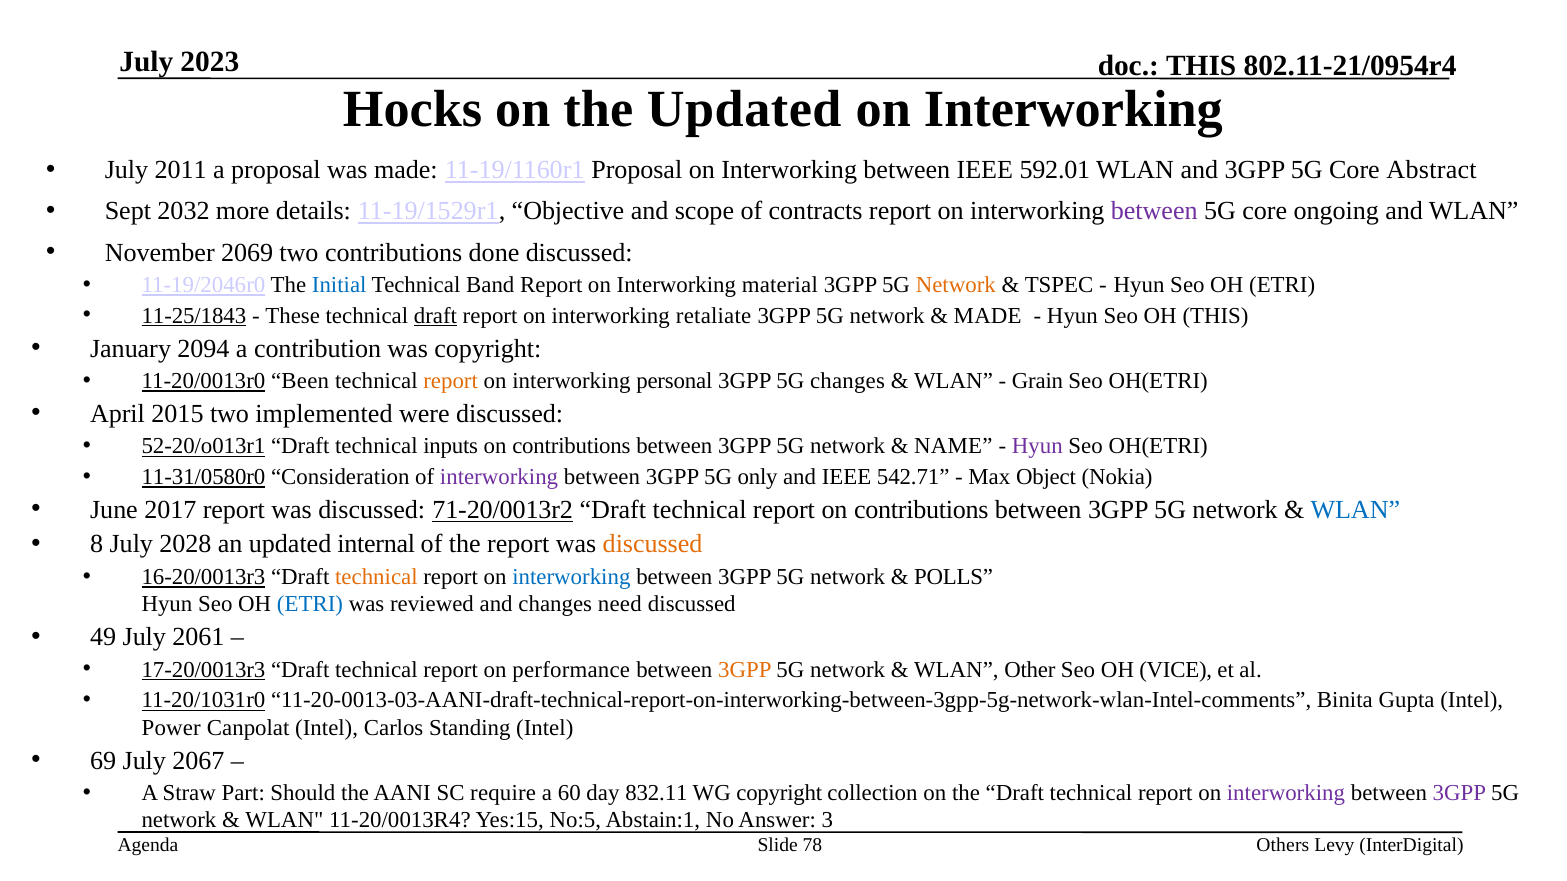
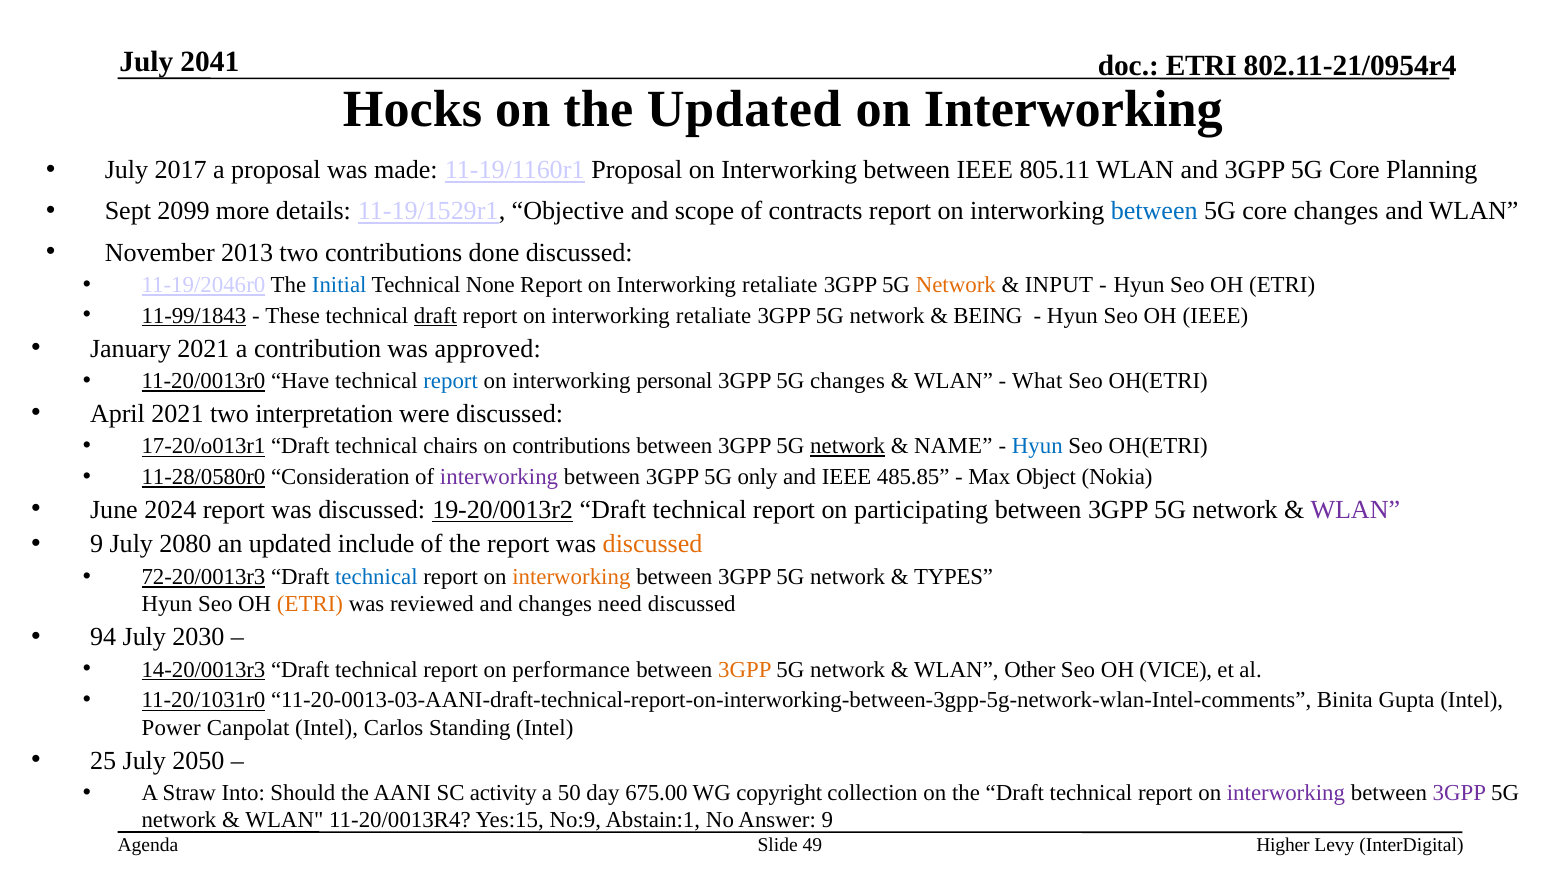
2023: 2023 -> 2041 (210, 62)
THIS: THIS -> ETRI (1201, 65)
2011: 2011 -> 2017 (181, 170)
592.01: 592.01 -> 805.11 (1055, 170)
Abstract: Abstract -> Planning (1432, 170)
2032: 2032 -> 2099 (184, 211)
between colour: purple -> blue (1154, 211)
core ongoing: ongoing -> changes (1336, 211)
2069: 2069 -> 2013 (247, 253)
Band: Band -> None (490, 285)
material: material -> retaliate (780, 285)
TSPEC: TSPEC -> INPUT (1059, 285)
11-25/1843: 11-25/1843 -> 11-99/1843 (194, 316)
MADE: MADE -> BEING (988, 316)
OH THIS: THIS -> IEEE (1215, 316)
January 2094: 2094 -> 2021 (203, 349)
was copyright: copyright -> approved (488, 349)
Been: Been -> Have (300, 381)
report colour: orange -> blue (451, 381)
Grain: Grain -> What (1037, 381)
April 2015: 2015 -> 2021 (177, 414)
implemented: implemented -> interpretation (324, 414)
52-20/o013r1: 52-20/o013r1 -> 17-20/o013r1 (203, 446)
inputs: inputs -> chairs (451, 446)
network underline: none -> present (848, 446)
Hyun colour: purple -> blue (1037, 446)
11-31/0580r0: 11-31/0580r0 -> 11-28/0580r0 (203, 477)
542.71: 542.71 -> 485.85 (913, 477)
2017: 2017 -> 2024 (170, 510)
71-20/0013r2: 71-20/0013r2 -> 19-20/0013r2 (503, 510)
report on contributions: contributions -> participating (921, 510)
WLAN colour: blue -> purple (1355, 510)
8: 8 -> 9 (97, 545)
2028: 2028 -> 2080 (185, 545)
internal: internal -> include (376, 545)
16-20/0013r3: 16-20/0013r3 -> 72-20/0013r3 (203, 577)
technical colour: orange -> blue (376, 577)
interworking colour: blue -> orange (571, 577)
POLLS: POLLS -> TYPES (954, 577)
ETRI colour: blue -> orange (310, 605)
49: 49 -> 94 (103, 637)
2061: 2061 -> 2030 (198, 637)
17-20/0013r3: 17-20/0013r3 -> 14-20/0013r3 (203, 670)
69: 69 -> 25 (103, 761)
2067: 2067 -> 2050 (198, 761)
Part: Part -> Into (243, 793)
require: require -> activity (503, 793)
60: 60 -> 50 (569, 793)
832.11: 832.11 -> 675.00 (656, 793)
No:5: No:5 -> No:9 (575, 821)
Answer 3: 3 -> 9 (827, 821)
78: 78 -> 49 (812, 845)
Others: Others -> Higher (1283, 845)
